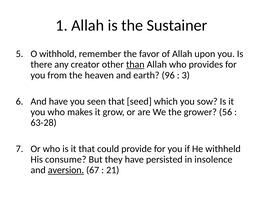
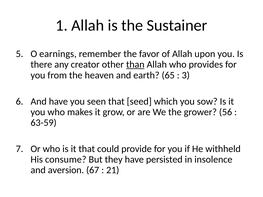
withhold: withhold -> earnings (58, 54)
96: 96 -> 65 (168, 75)
63-28: 63-28 -> 63-59 (44, 123)
aversion underline: present -> none (66, 170)
